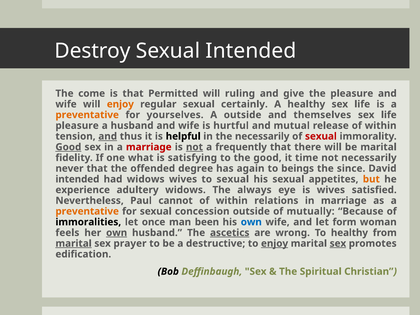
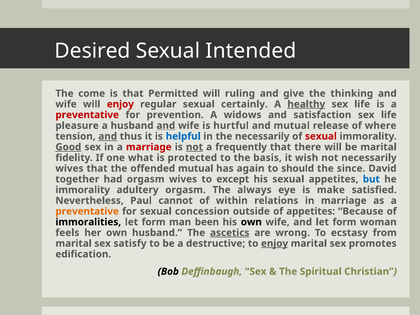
Destroy: Destroy -> Desired (93, 51)
the pleasure: pleasure -> thinking (352, 93)
enjoy colour: orange -> red (120, 104)
healthy underline: none -> present (306, 104)
preventative colour: orange -> red (87, 115)
yourselves: yourselves -> prevention (175, 115)
A outside: outside -> widows (243, 115)
themselves: themselves -> satisfaction (322, 115)
and underline: none -> present (166, 126)
release of within: within -> where (381, 126)
helpful colour: black -> blue (183, 136)
satisfying: satisfying -> protected (192, 158)
the good: good -> basis (268, 158)
time: time -> wish (307, 158)
never: never -> wives (69, 168)
offended degree: degree -> mutual (196, 168)
beings: beings -> should (298, 168)
intended: intended -> together (77, 179)
had widows: widows -> orgasm (146, 179)
to sexual: sexual -> except (233, 179)
but colour: orange -> blue (371, 179)
experience: experience -> immorality (83, 190)
adultery widows: widows -> orgasm (185, 190)
is wives: wives -> make (331, 190)
of mutually: mutually -> appetites (311, 211)
once: once -> form (154, 222)
own colour: blue -> black (251, 222)
own underline: present -> none (117, 233)
To healthy: healthy -> ecstasy (349, 233)
marital underline: present -> none (74, 243)
prayer: prayer -> satisfy (130, 243)
sex underline: present -> none (338, 243)
